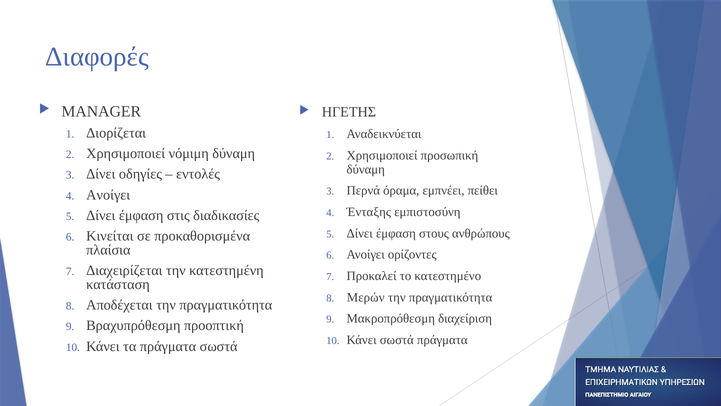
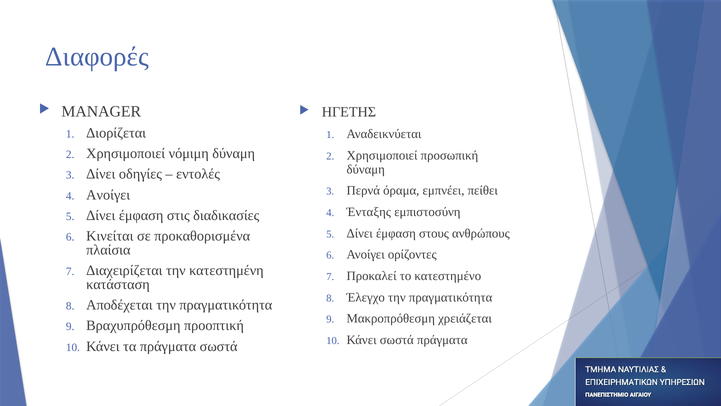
Μερών: Μερών -> Έλεγχο (366, 297)
διαχείριση: διαχείριση -> χρειάζεται (465, 318)
